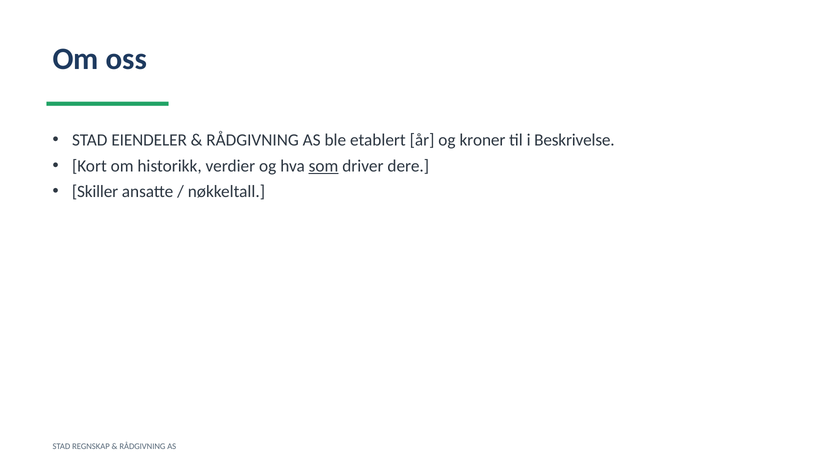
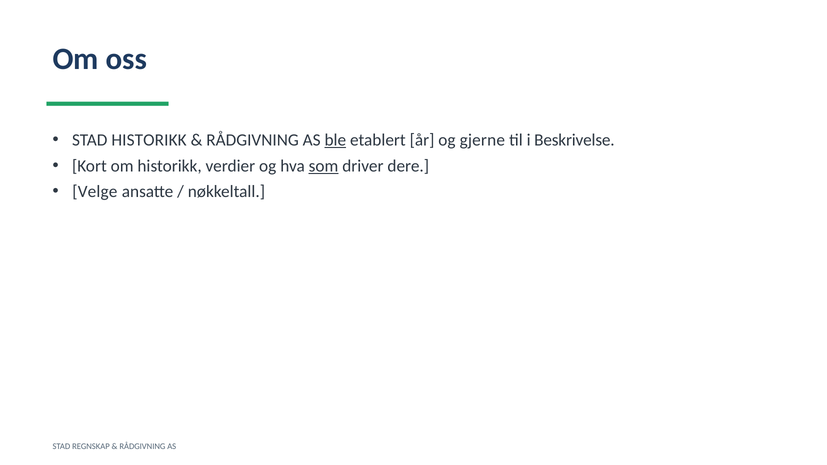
STAD EIENDELER: EIENDELER -> HISTORIKK (149, 140)
ble underline: none -> present (335, 140)
kroner: kroner -> gjerne (482, 140)
Skiller: Skiller -> Velge (95, 192)
